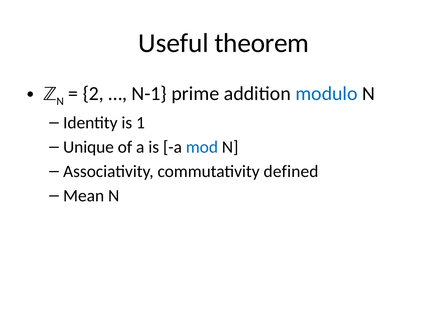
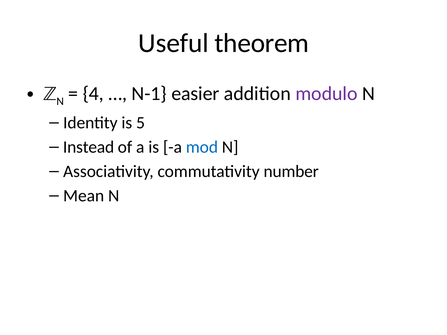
2: 2 -> 4 (93, 94)
prime: prime -> easier (195, 94)
modulo colour: blue -> purple (327, 94)
1: 1 -> 5 (140, 123)
Unique: Unique -> Instead (89, 147)
defined: defined -> number (291, 171)
